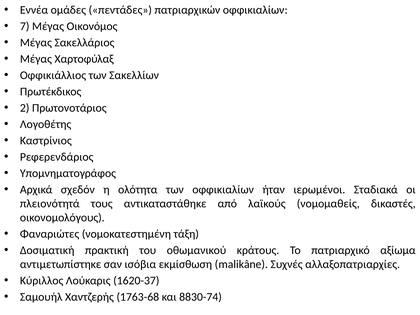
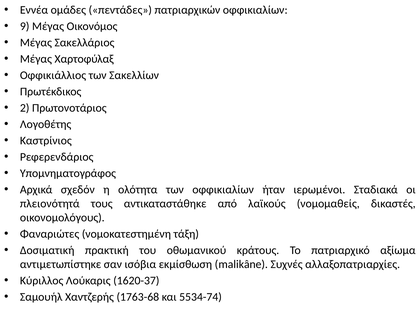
7: 7 -> 9 (25, 26)
8830-74: 8830-74 -> 5534-74 (201, 297)
